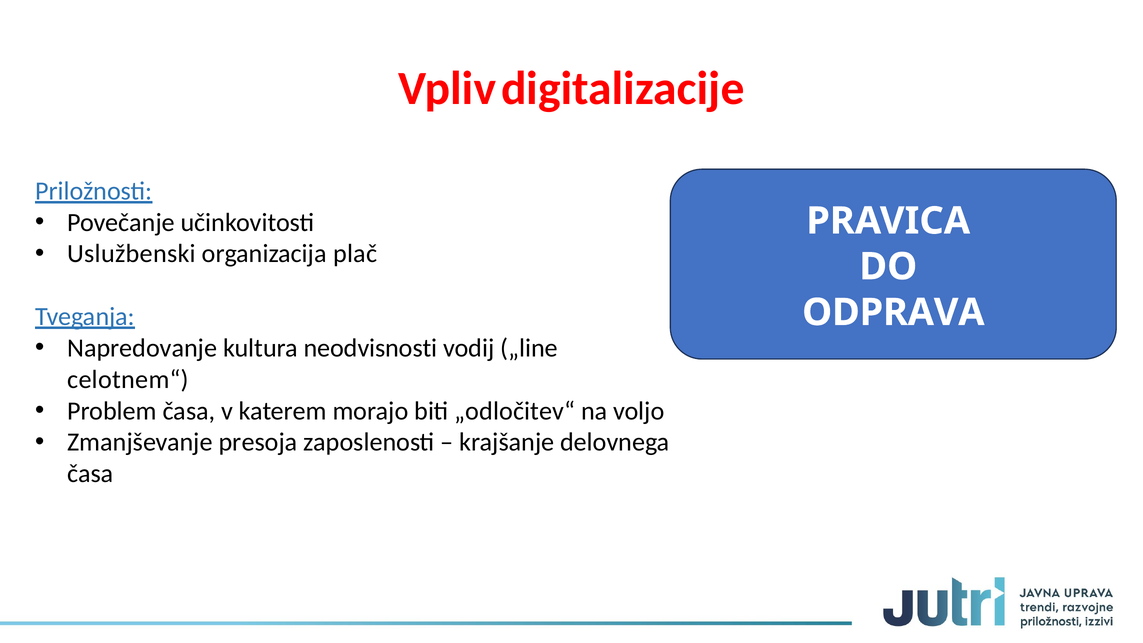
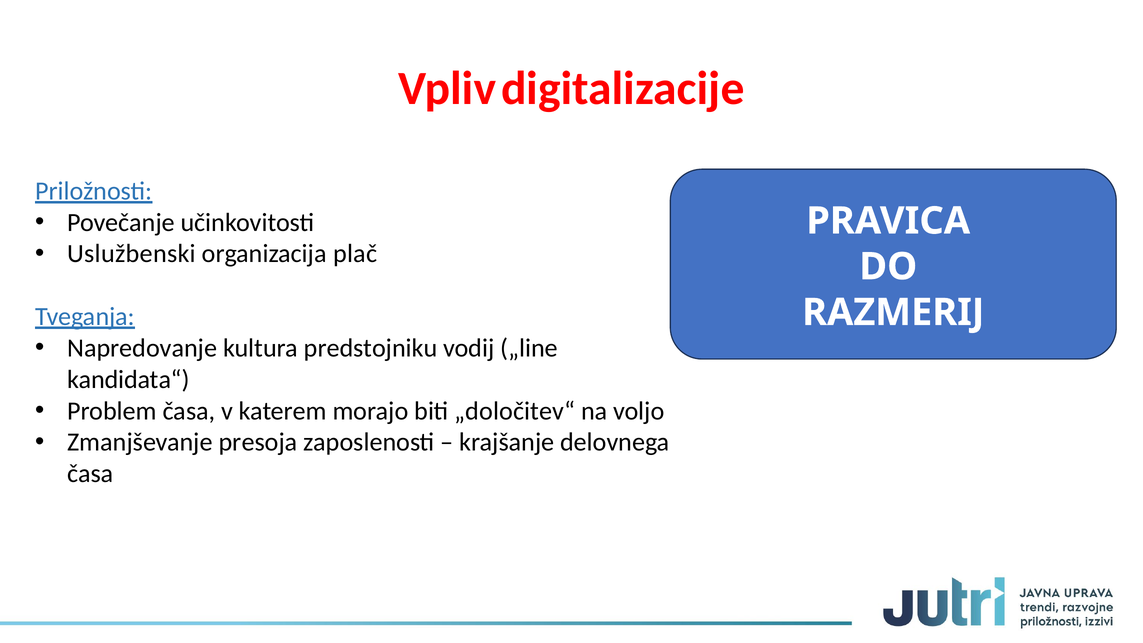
ODPRAVA: ODPRAVA -> RAZMERIJ (893, 312)
neodvisnosti: neodvisnosti -> predstojniku (371, 348)
celotnem“: celotnem“ -> kandidata“ (128, 379)
„odločitev“: „odločitev“ -> „določitev“ (515, 411)
